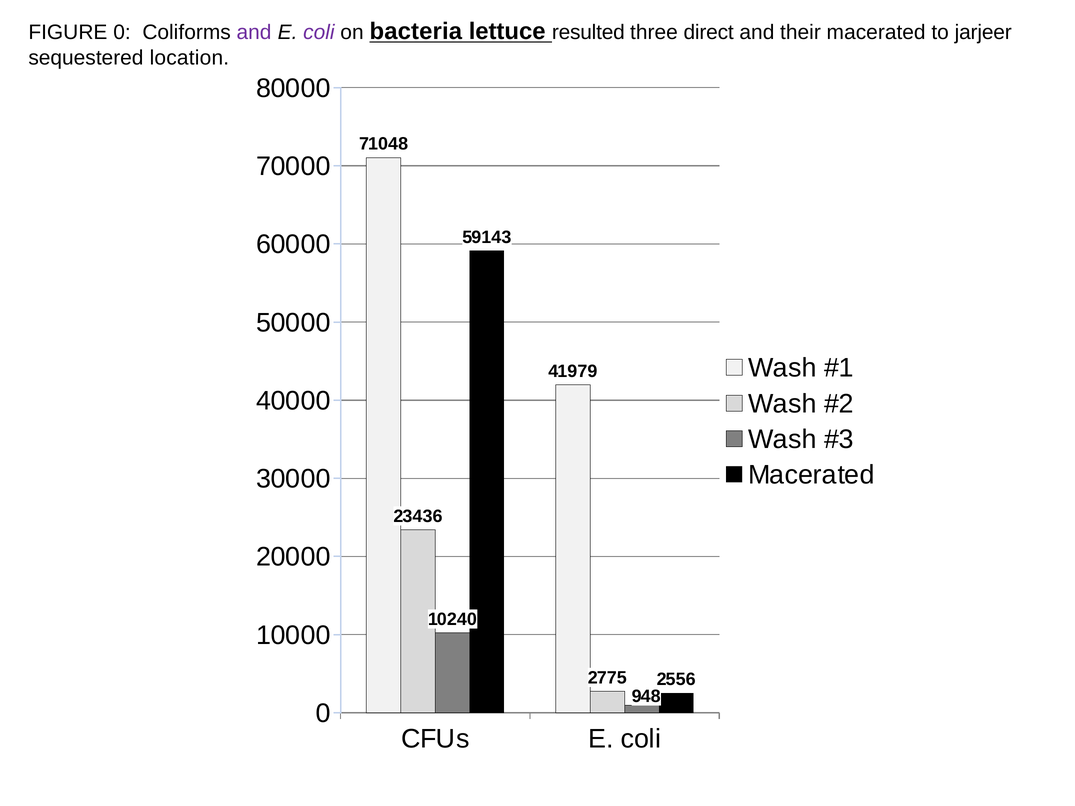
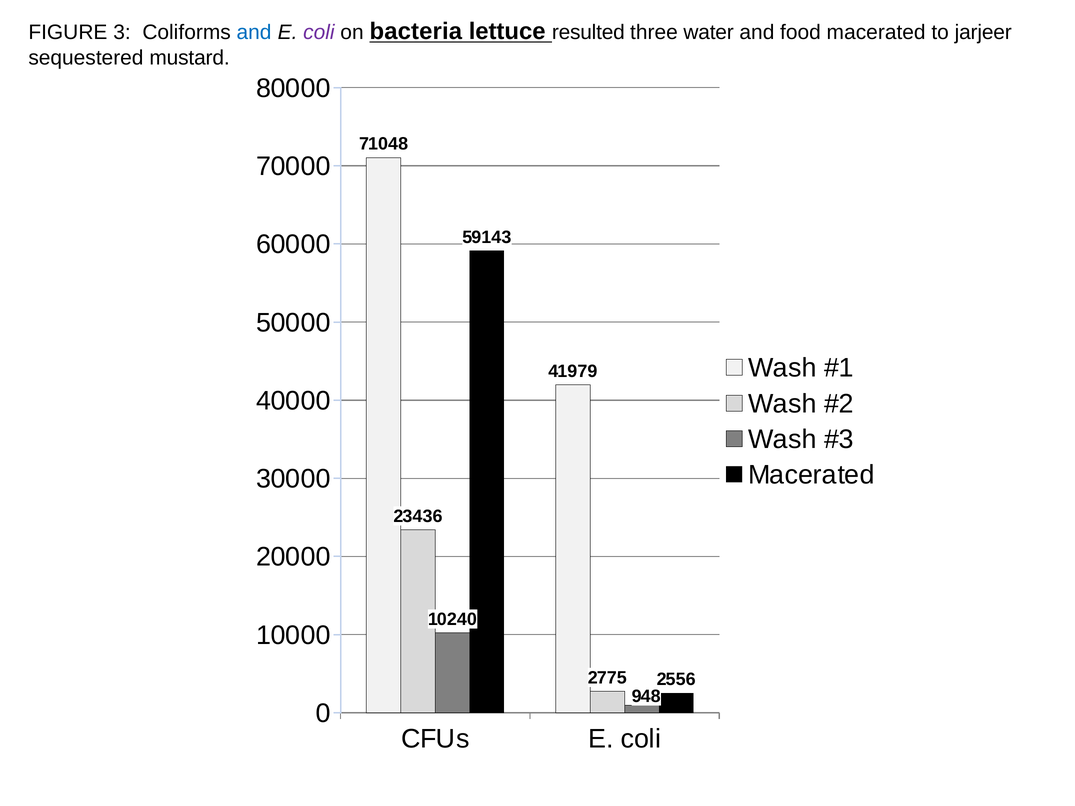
FIGURE 0: 0 -> 3 (122, 32)
and colour: purple -> blue (254, 32)
direct: direct -> water (709, 32)
their: their -> food (800, 32)
location: location -> mustard (190, 58)
